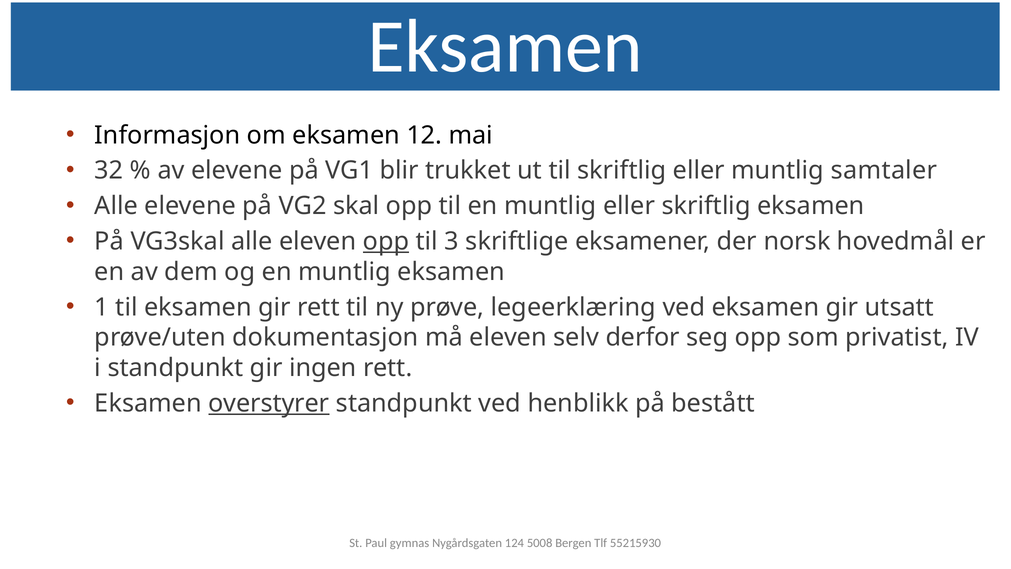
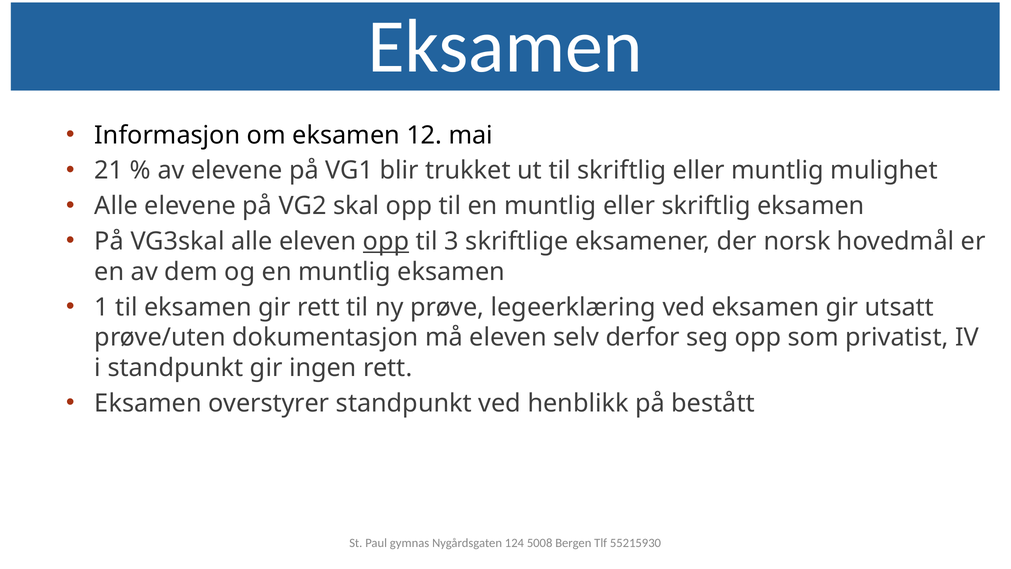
32: 32 -> 21 (109, 171)
samtaler: samtaler -> mulighet (884, 171)
overstyrer underline: present -> none (269, 403)
